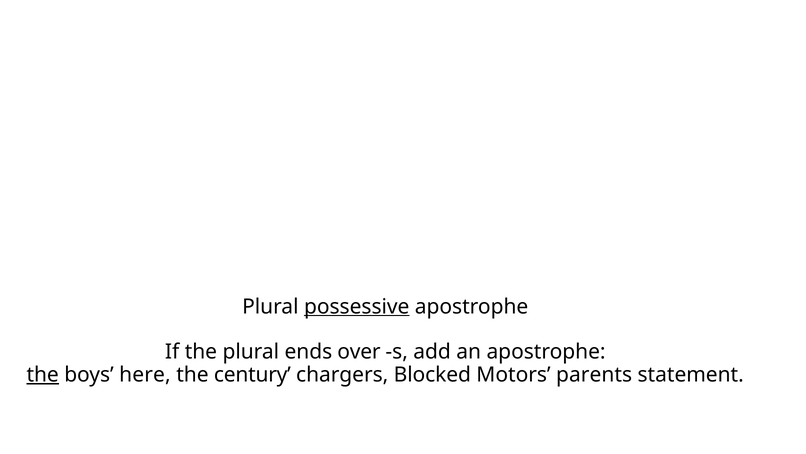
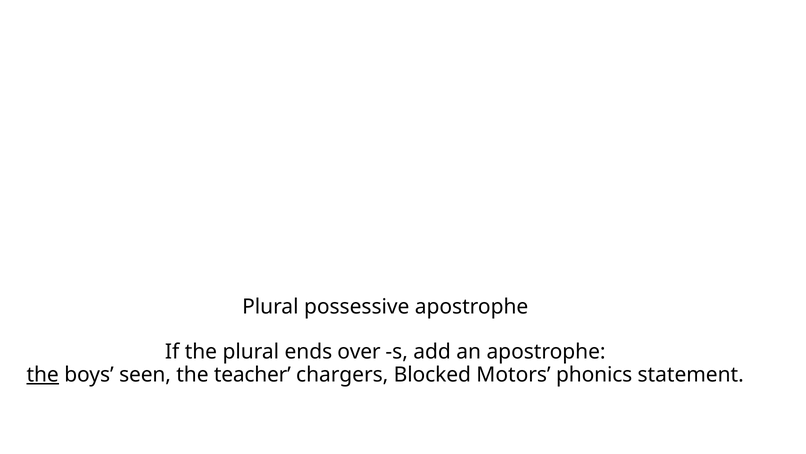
possessive underline: present -> none (357, 306)
here: here -> seen (145, 374)
century: century -> teacher (252, 374)
parents: parents -> phonics (594, 374)
